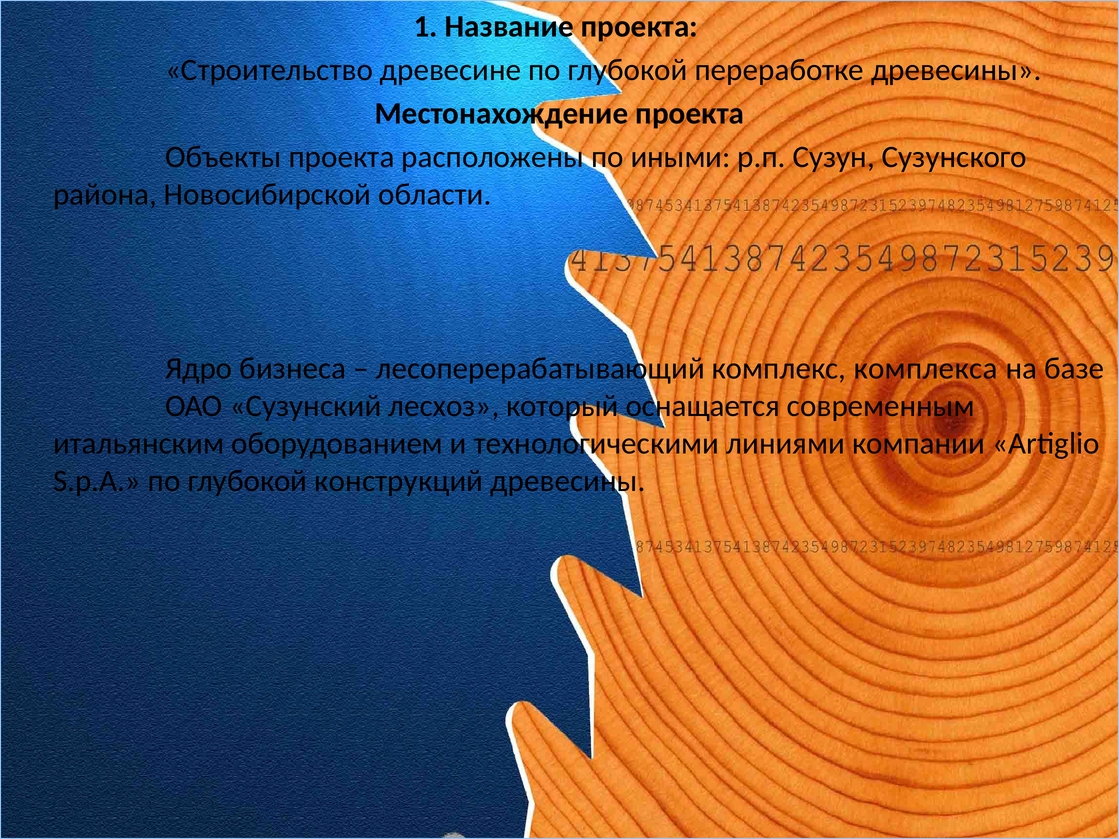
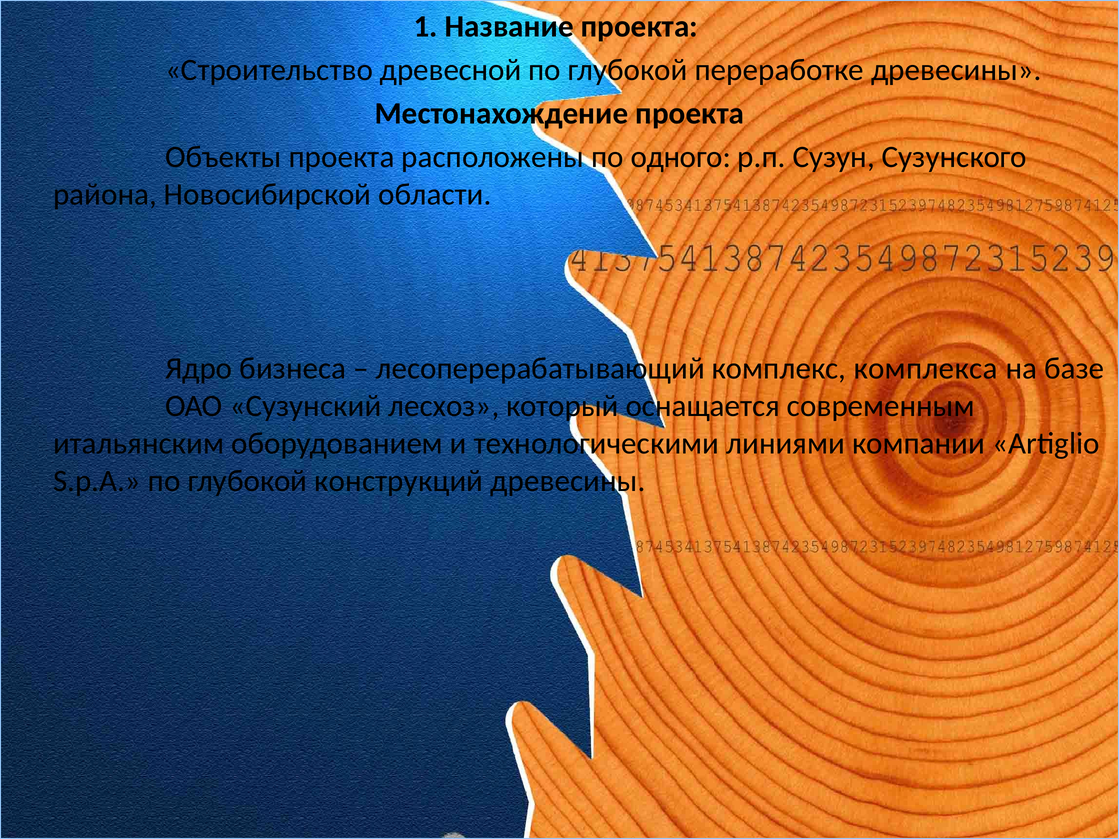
древесине: древесине -> древесной (451, 70)
иными: иными -> одного (681, 157)
